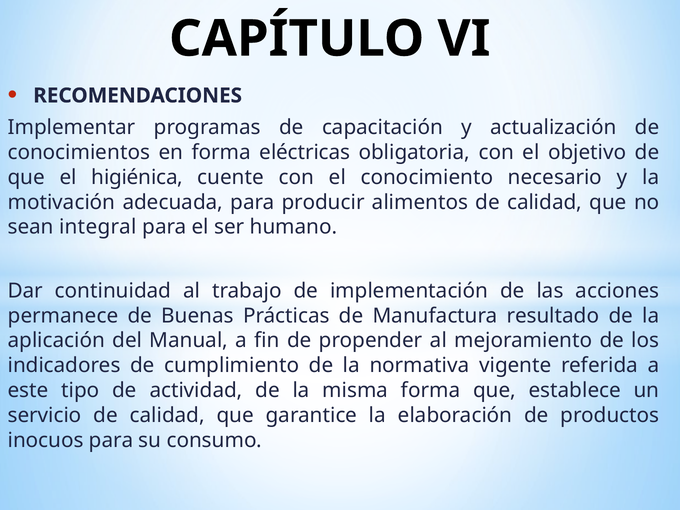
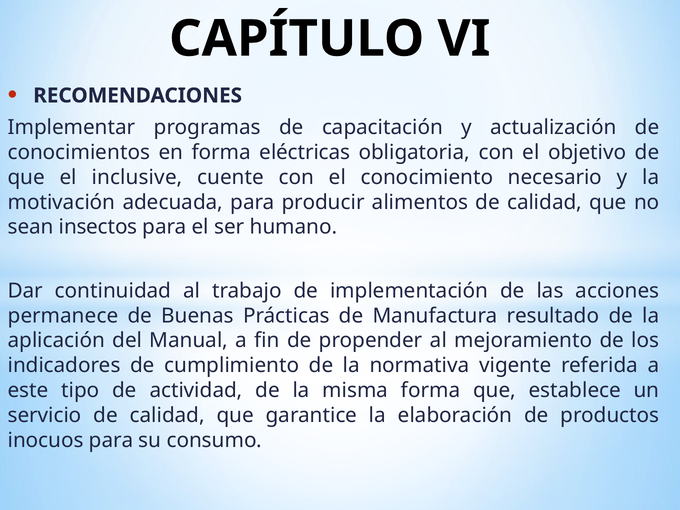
higiénica: higiénica -> inclusive (137, 177)
integral: integral -> insectos (98, 227)
